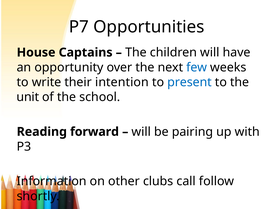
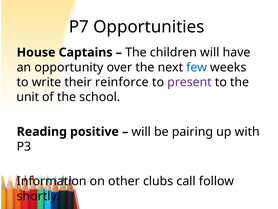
intention: intention -> reinforce (122, 82)
present colour: blue -> purple (190, 82)
forward: forward -> positive (94, 131)
